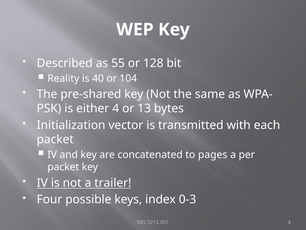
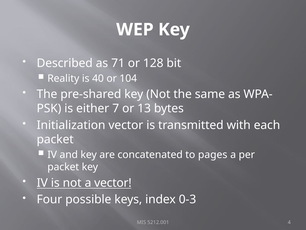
55: 55 -> 71 (118, 63)
either 4: 4 -> 7 (116, 108)
a trailer: trailer -> vector (113, 182)
